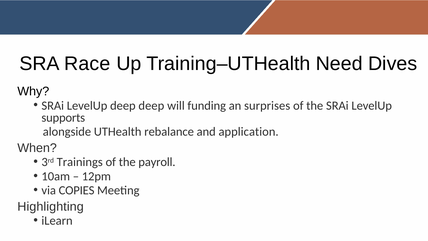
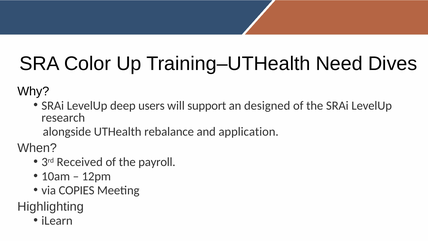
Race: Race -> Color (87, 64)
deep deep: deep -> users (151, 105)
funding: funding -> support (207, 105)
surprises: surprises -> designed (267, 105)
supports: supports -> research (63, 118)
Trainings: Trainings -> Received (80, 162)
